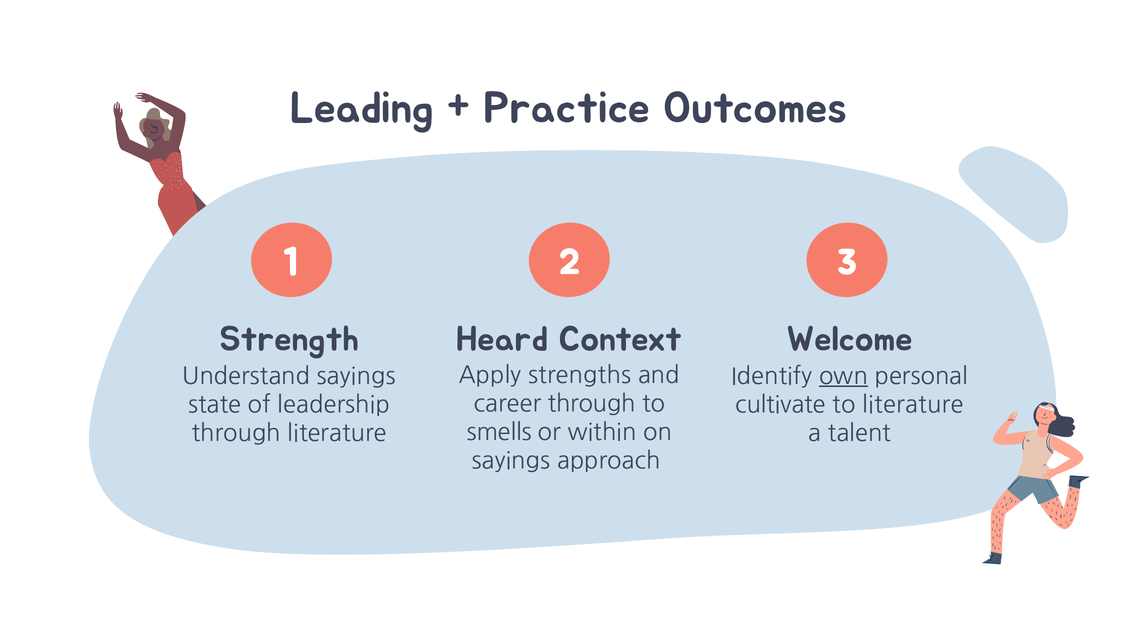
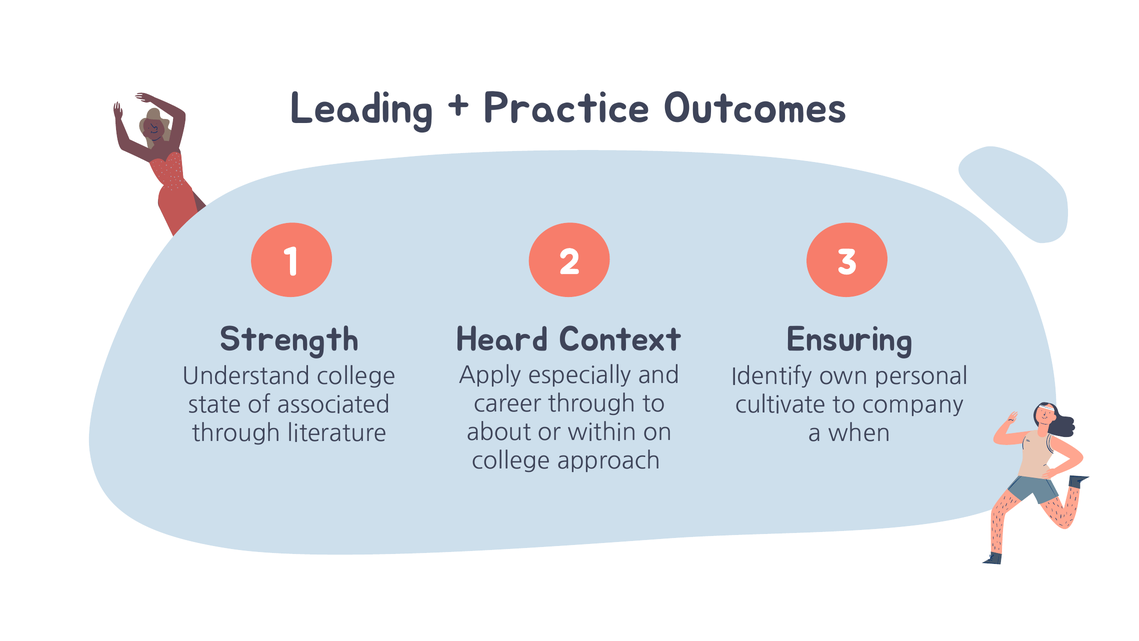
Welcome: Welcome -> Ensuring (850, 339)
strengths: strengths -> especially (580, 375)
Understand sayings: sayings -> college (356, 376)
own underline: present -> none (844, 376)
leadership: leadership -> associated (334, 405)
to literature: literature -> company (913, 405)
smells: smells -> about (499, 432)
talent: talent -> when (859, 433)
sayings: sayings -> college (511, 461)
